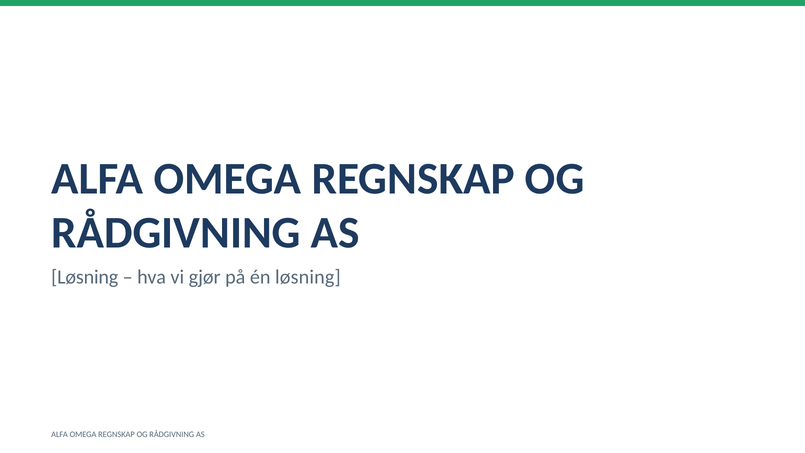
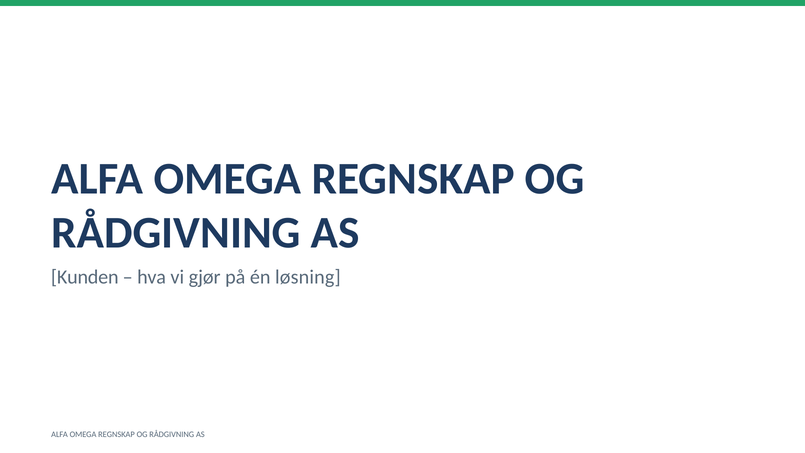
Løsning: Løsning -> Kunden (85, 277)
